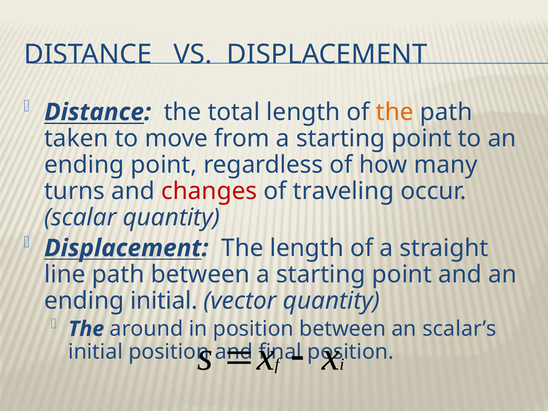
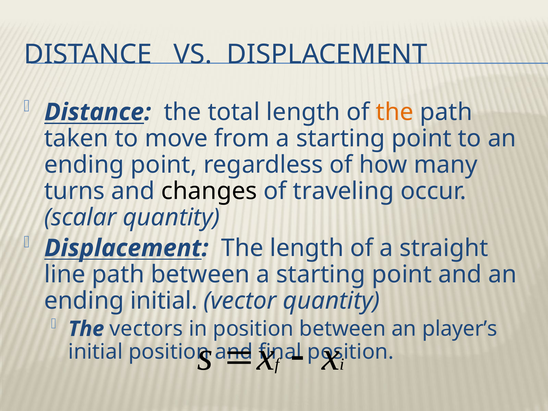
changes colour: red -> black (209, 191)
around: around -> vectors (146, 329)
scalar’s: scalar’s -> player’s (460, 329)
